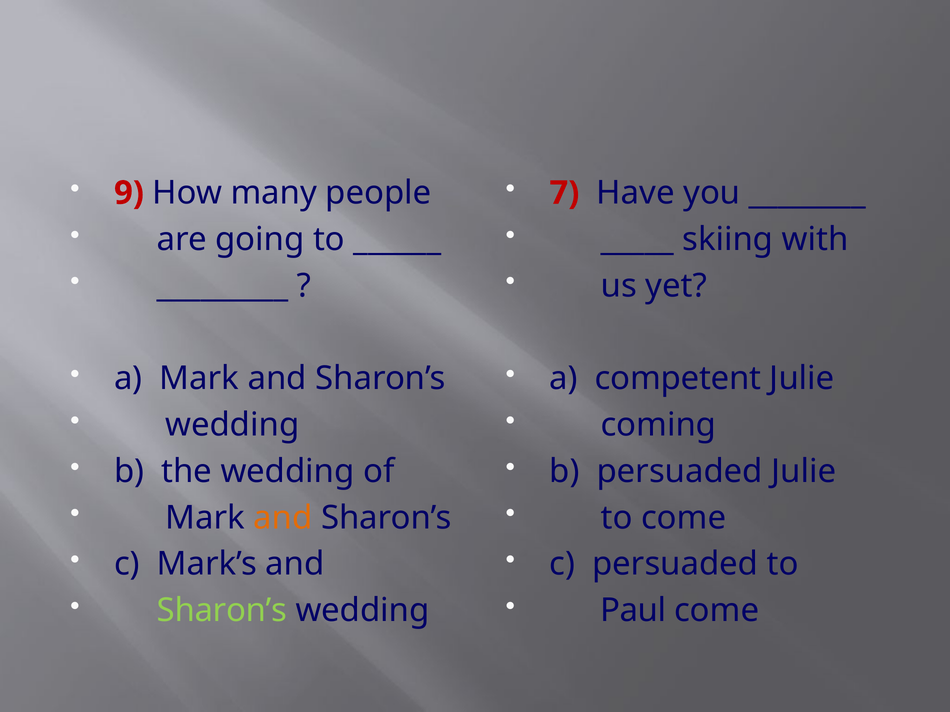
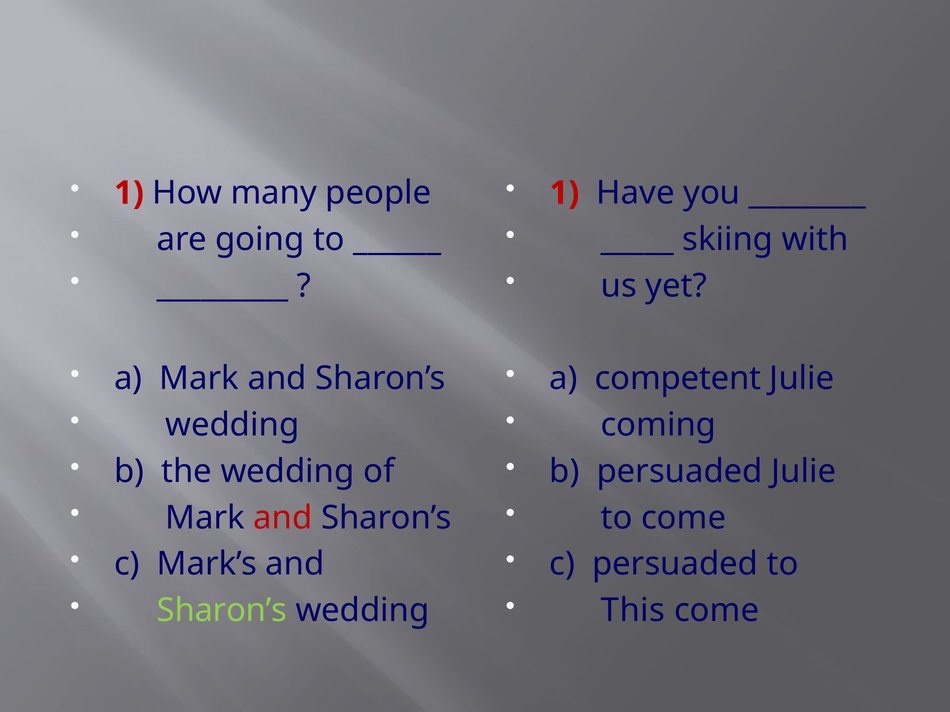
9: 9 -> 1 (129, 193)
7: 7 -> 1 (564, 193)
and colour: orange -> red (283, 518)
Paul: Paul -> This (633, 611)
